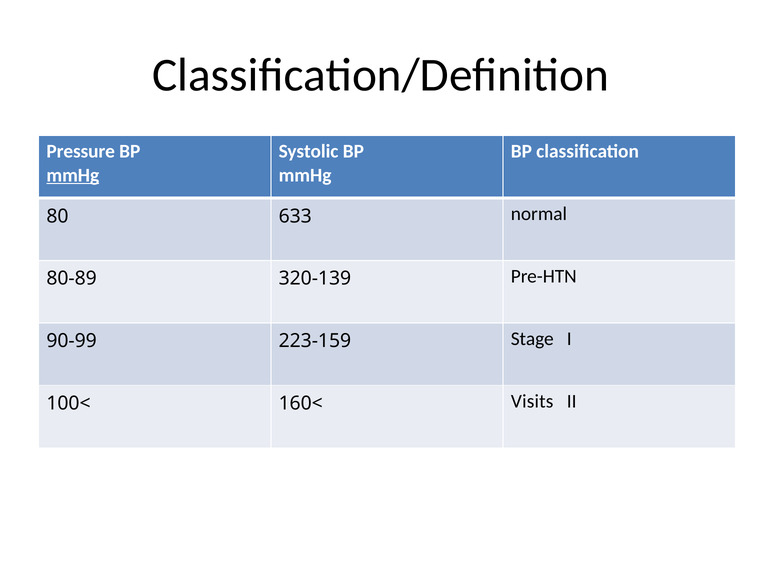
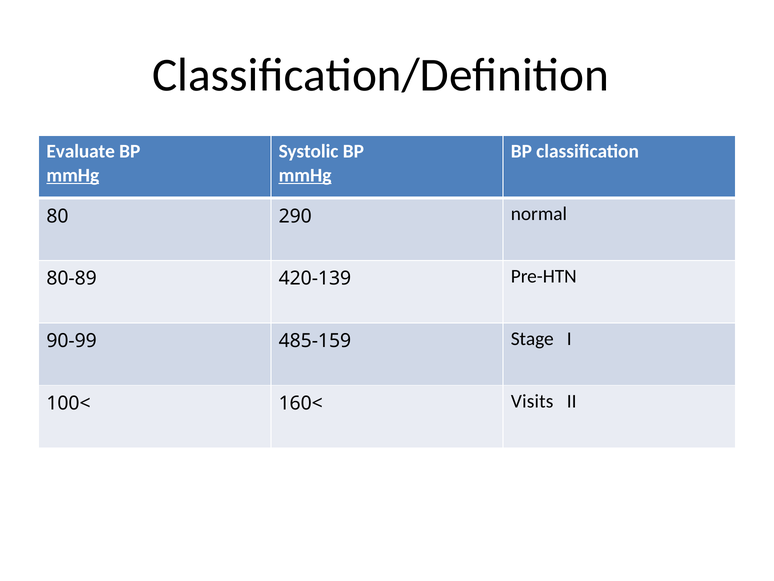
Pressure: Pressure -> Evaluate (81, 151)
mmHg underline: none -> present (305, 175)
633: 633 -> 290 (295, 216)
320-139: 320-139 -> 420-139 (315, 278)
223-159: 223-159 -> 485-159 (315, 341)
